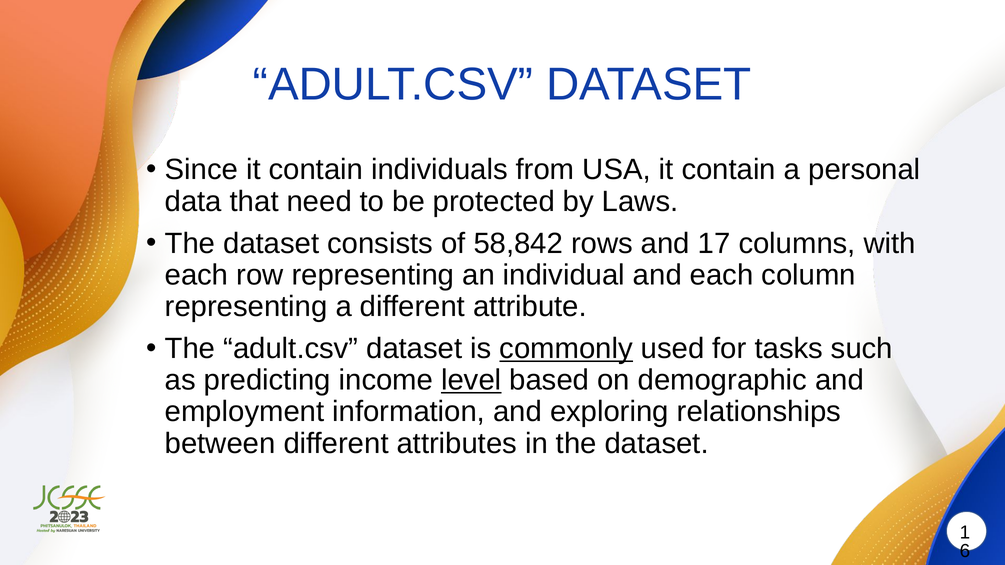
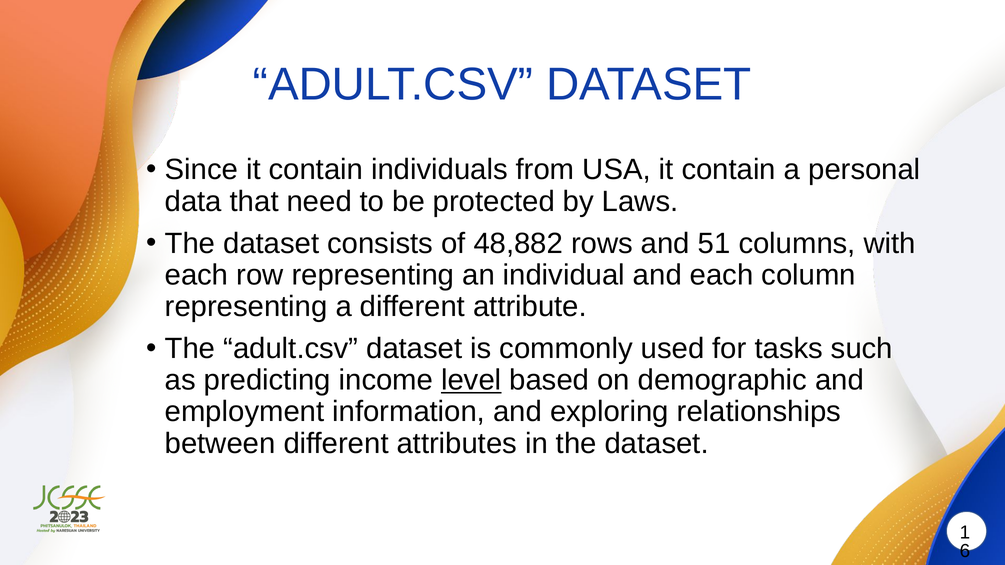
58,842: 58,842 -> 48,882 (518, 244)
17: 17 -> 51 (714, 244)
commonly underline: present -> none (566, 349)
